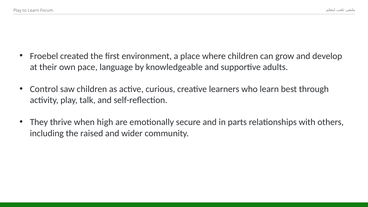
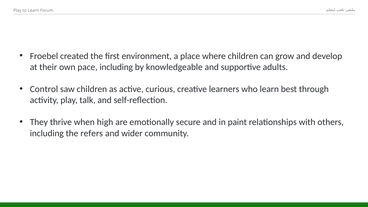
pace language: language -> including (116, 67)
parts: parts -> paint (237, 122)
raised: raised -> refers (92, 133)
